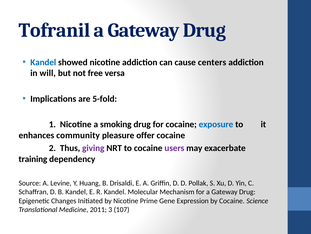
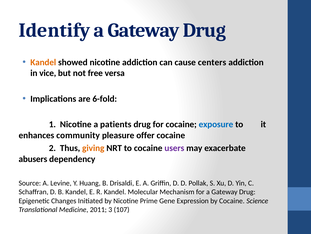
Tofranil: Tofranil -> Identify (54, 30)
Kandel colour: blue -> orange (43, 62)
will: will -> vice (48, 73)
5-fold: 5-fold -> 6-fold (105, 99)
smoking: smoking -> patients (116, 124)
giving colour: purple -> orange (93, 148)
training: training -> abusers (33, 159)
